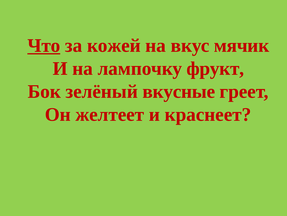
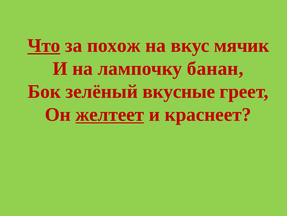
кожей: кожей -> похож (114, 45)
фрукт: фрукт -> банан (215, 68)
желтеет underline: none -> present (110, 114)
